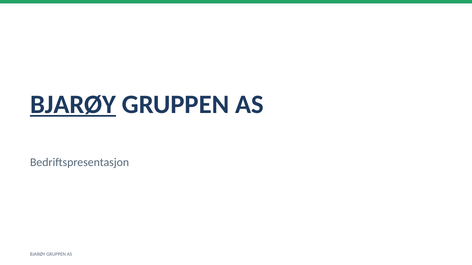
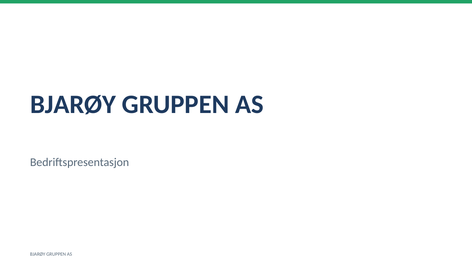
BJARØY underline: present -> none (73, 105)
